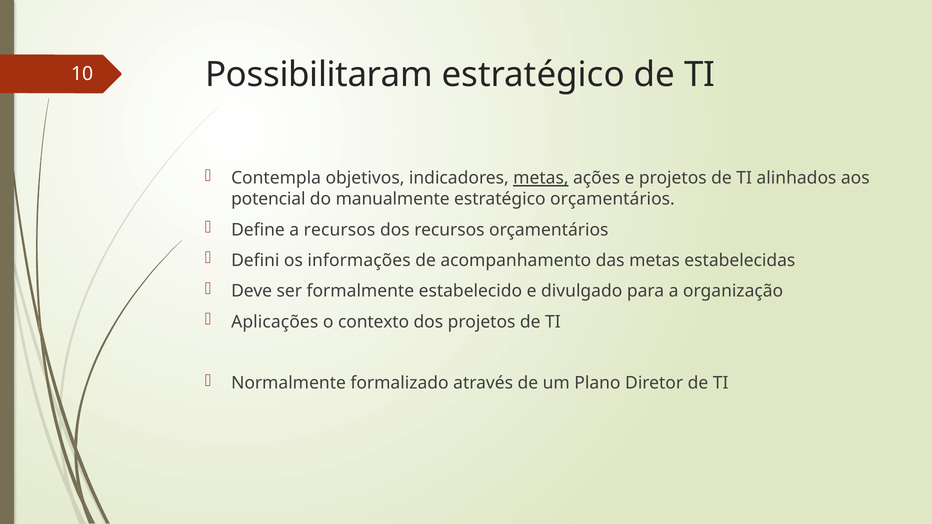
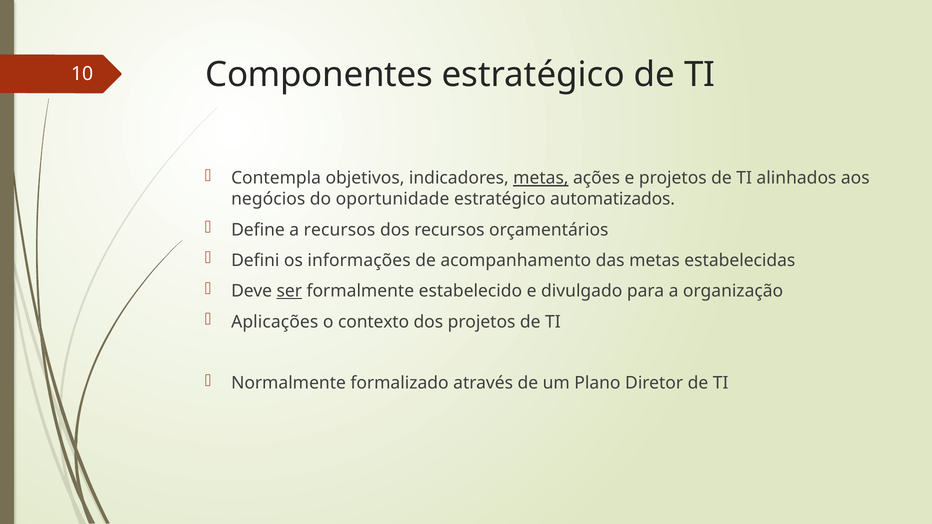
Possibilitaram: Possibilitaram -> Componentes (319, 75)
potencial: potencial -> negócios (268, 199)
manualmente: manualmente -> oportunidade (393, 199)
estratégico orçamentários: orçamentários -> automatizados (613, 199)
ser underline: none -> present (289, 291)
